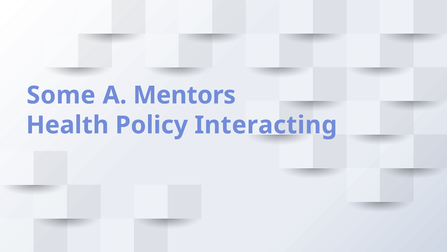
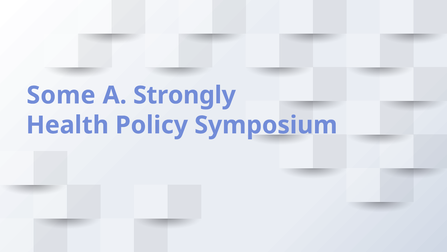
Mentors: Mentors -> Strongly (184, 95)
Interacting: Interacting -> Symposium (266, 125)
